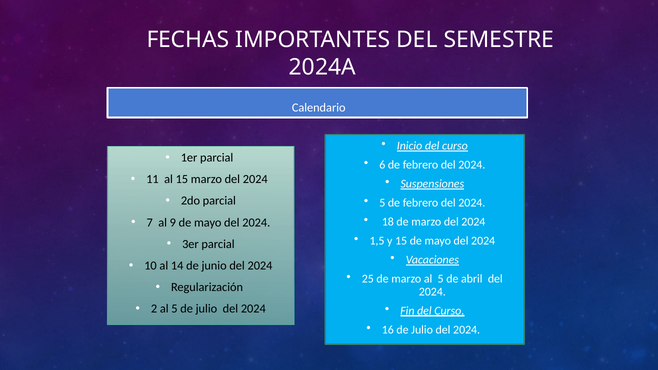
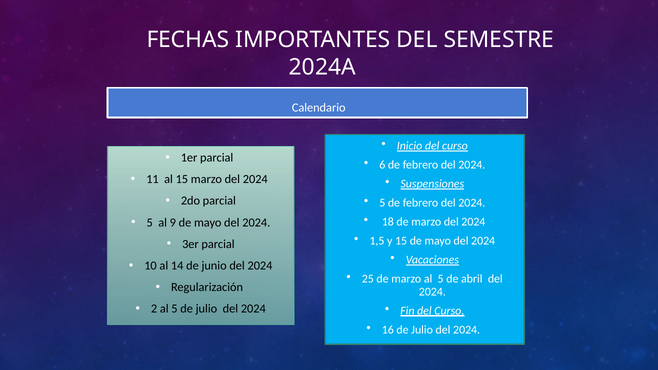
7: 7 -> 5 (150, 223)
